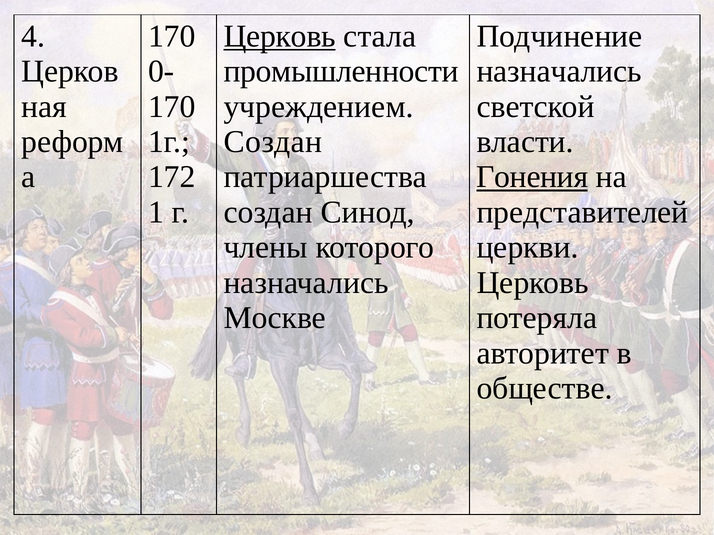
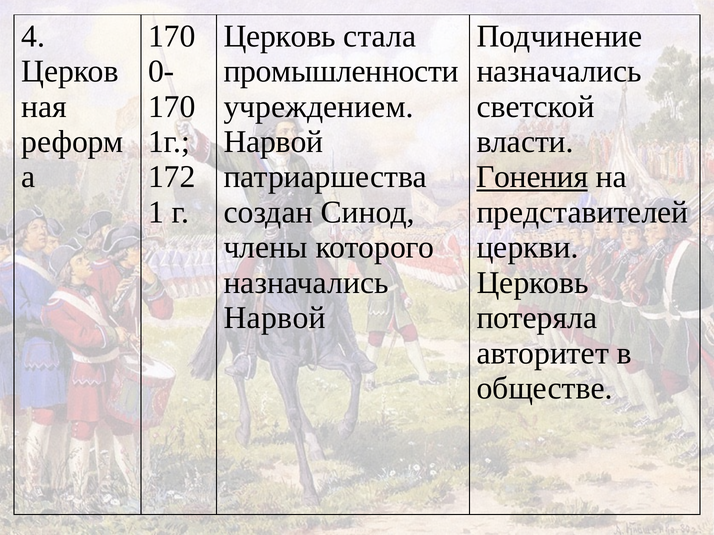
Церковь underline: present -> none (280, 36)
Создан: Создан -> Нарвой (273, 142)
Москве: Москве -> Нарвой (275, 318)
